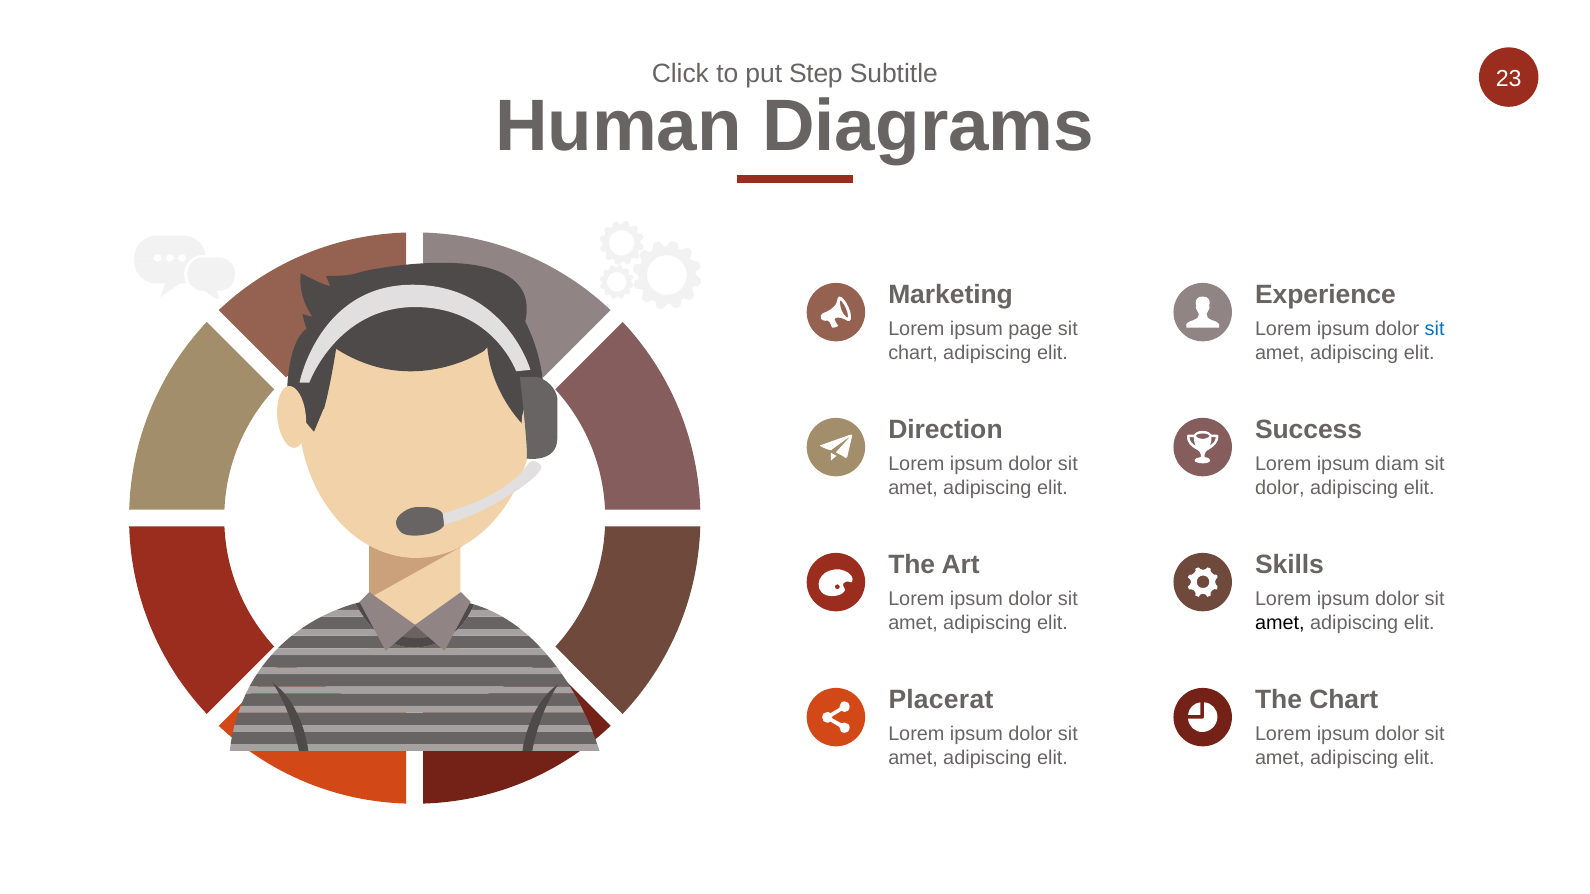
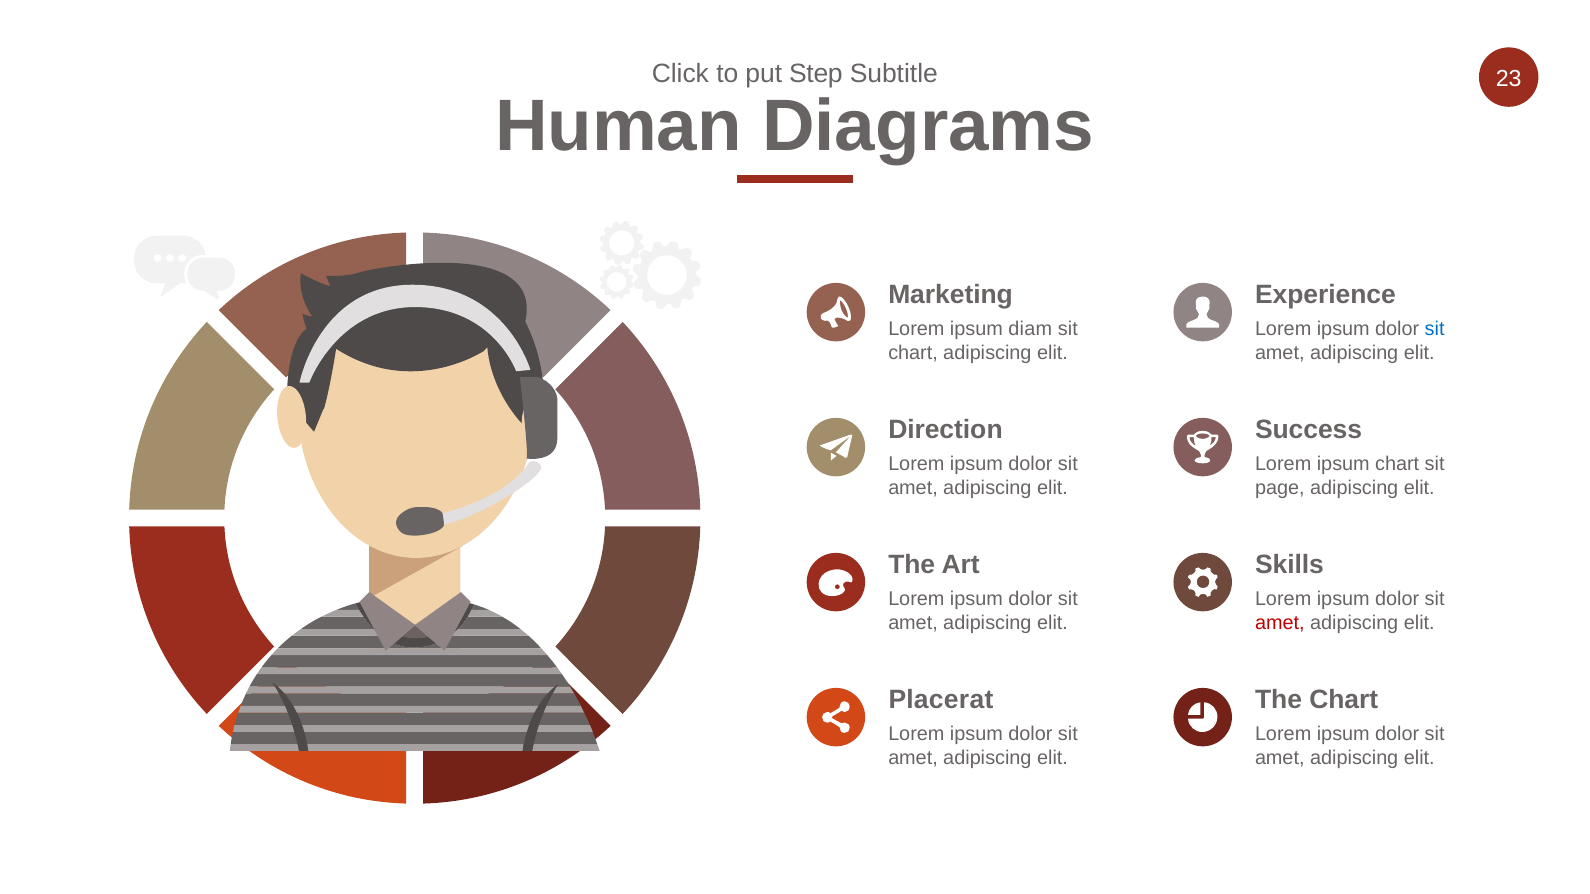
page: page -> diam (1030, 329)
ipsum diam: diam -> chart (1397, 464)
dolor: dolor -> page (1280, 488)
amet colour: black -> red (1280, 623)
